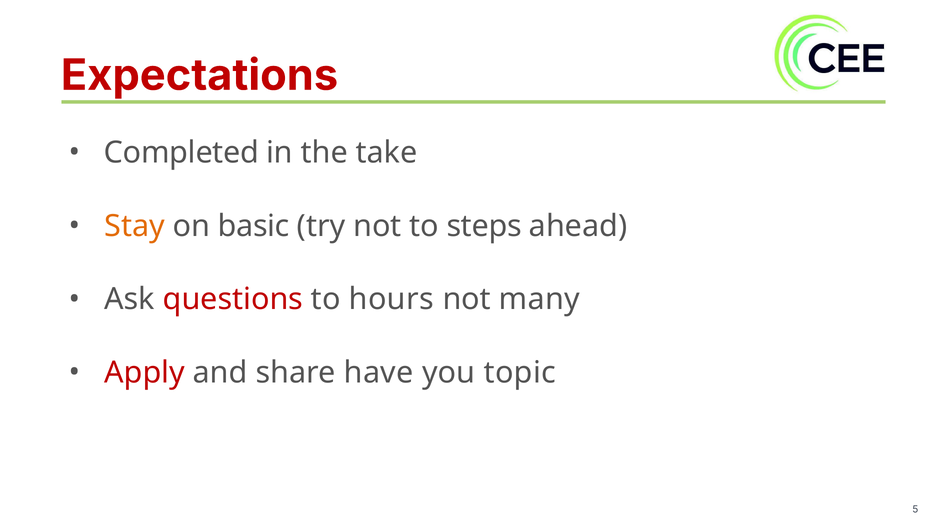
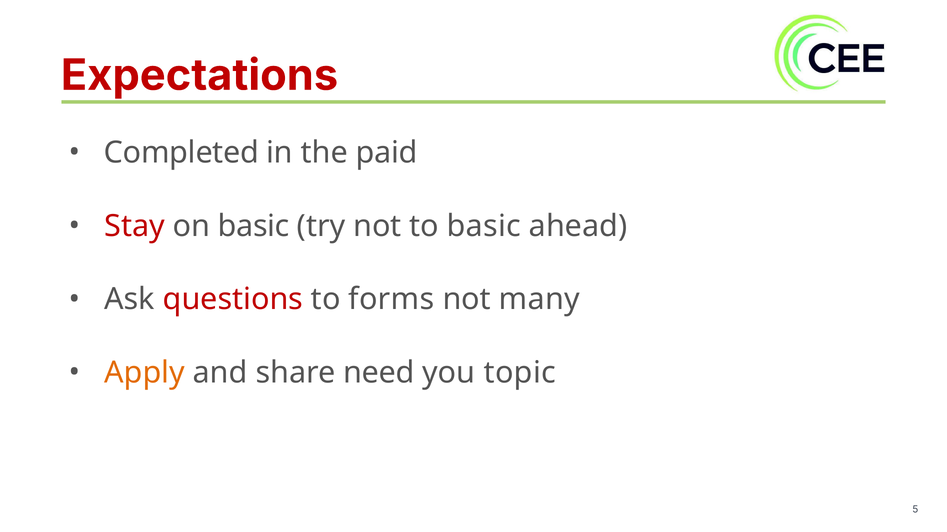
take: take -> paid (387, 153)
Stay colour: orange -> red (135, 226)
to steps: steps -> basic (484, 226)
hours: hours -> forms (391, 300)
Apply colour: red -> orange (145, 373)
have: have -> need (379, 373)
